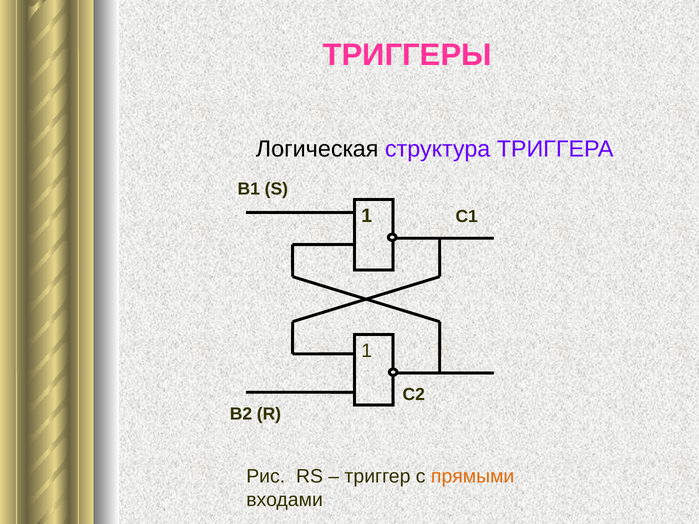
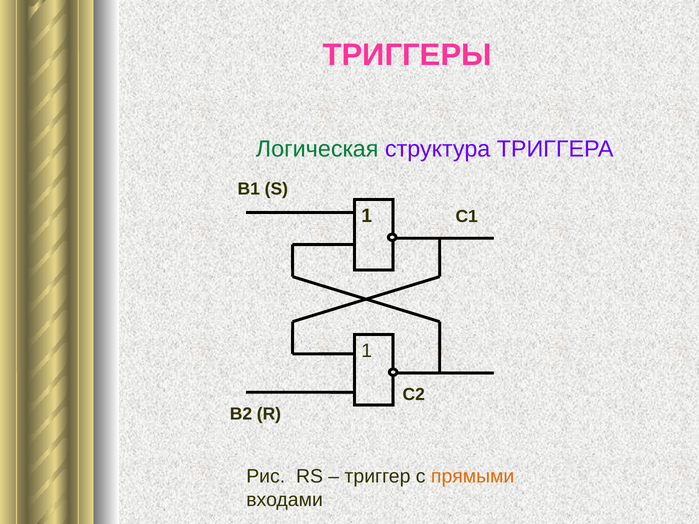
Логическая colour: black -> green (317, 149)
